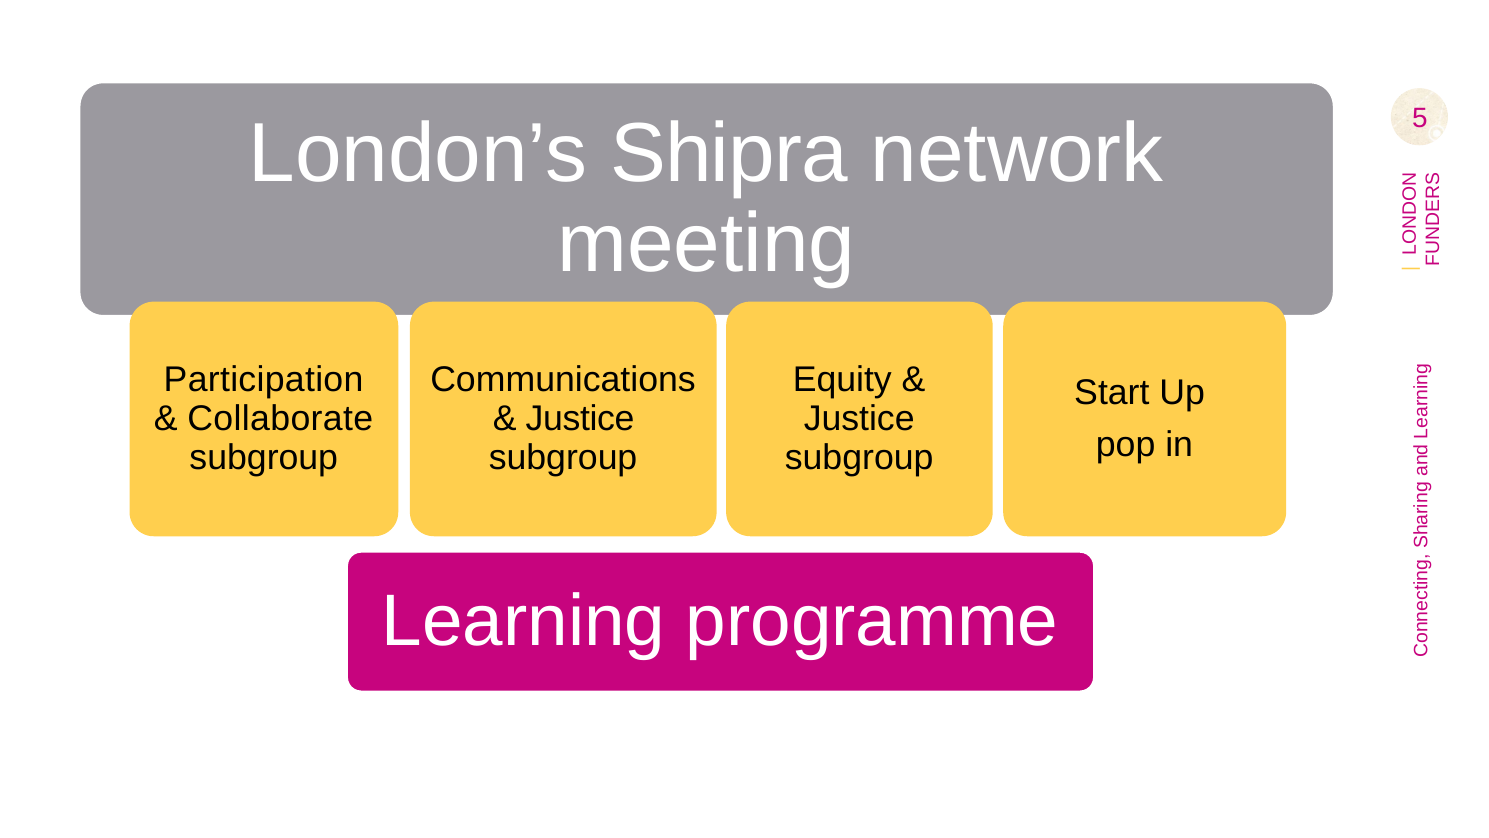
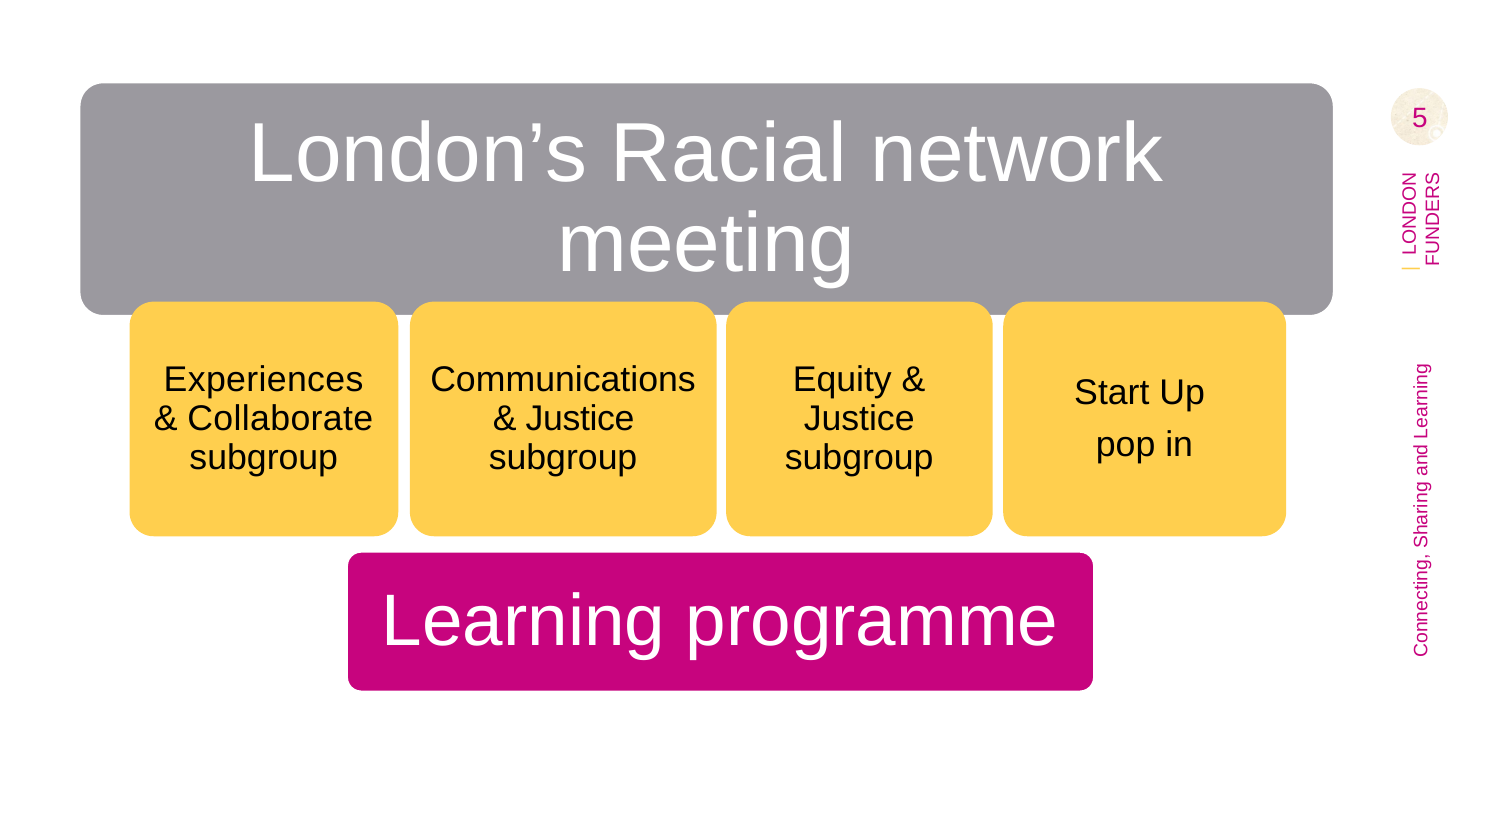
Shipra: Shipra -> Racial (728, 153)
Participation: Participation -> Experiences (264, 380)
